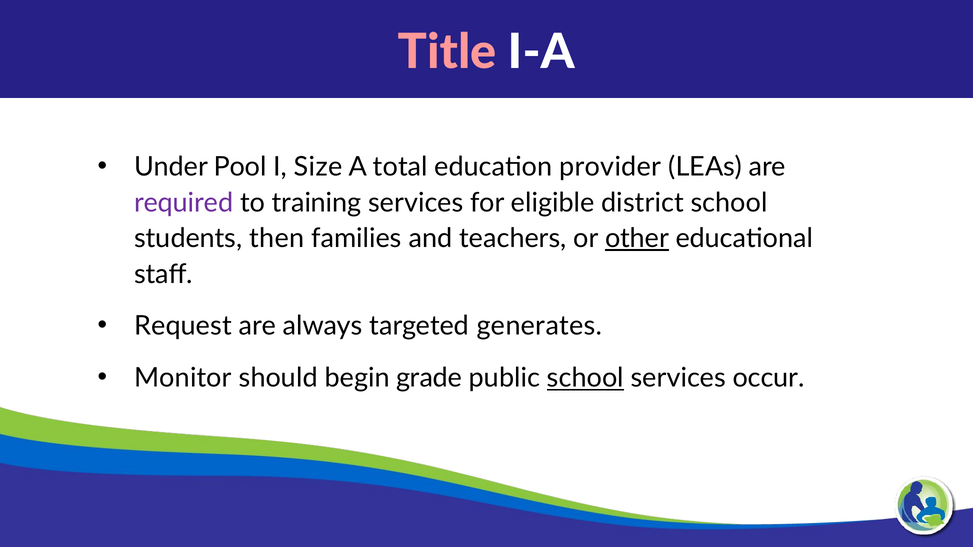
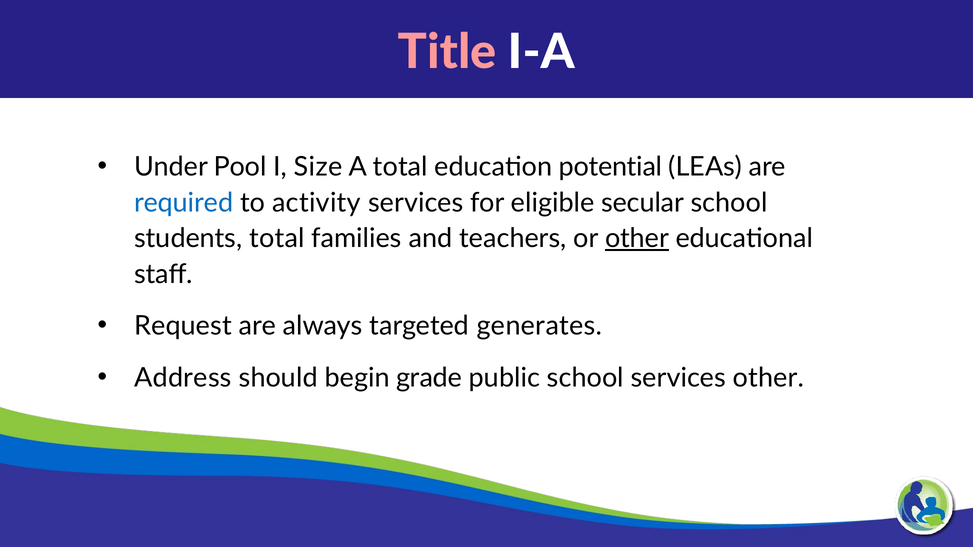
provider: provider -> potential (610, 167)
required colour: purple -> blue (184, 203)
training: training -> activity (316, 203)
district: district -> secular (643, 203)
students then: then -> total (277, 239)
Monitor: Monitor -> Address (183, 378)
school underline: present -> none (585, 378)
services occur: occur -> other (768, 378)
